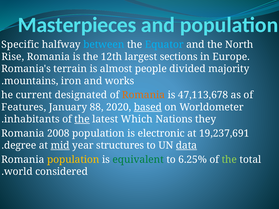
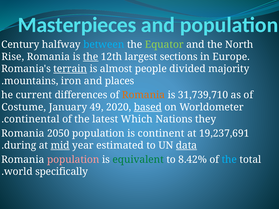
Specific: Specific -> Century (20, 45)
Equator colour: light blue -> light green (164, 45)
the underline: none -> present (91, 57)
terrain underline: none -> present (70, 69)
works: works -> places (120, 81)
designated: designated -> differences (81, 95)
47,113,678: 47,113,678 -> 31,739,710 (203, 95)
Features: Features -> Costume (24, 107)
88: 88 -> 49 (97, 107)
inhabitants: inhabitants -> continental (32, 119)
the underline: present -> none (82, 119)
2008: 2008 -> 2050 (58, 133)
electronic: electronic -> continent (161, 133)
degree: degree -> during (20, 146)
structures: structures -> estimated (120, 146)
population colour: yellow -> pink (73, 160)
6.25%: 6.25% -> 8.42% (193, 160)
the colour: light green -> light blue (229, 160)
considered: considered -> specifically (62, 172)
